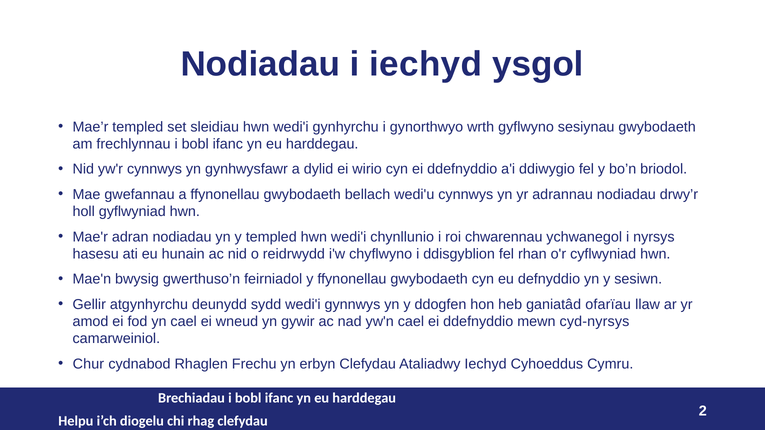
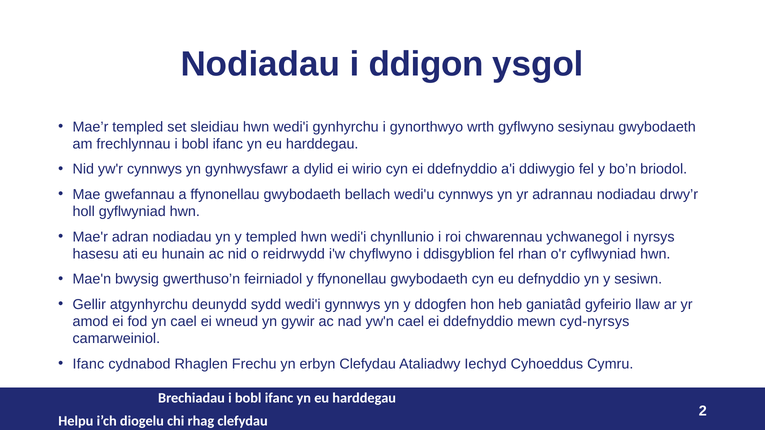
i iechyd: iechyd -> ddigon (426, 64)
ofarïau: ofarïau -> gyfeirio (608, 305)
Chur: Chur -> Ifanc (88, 364)
